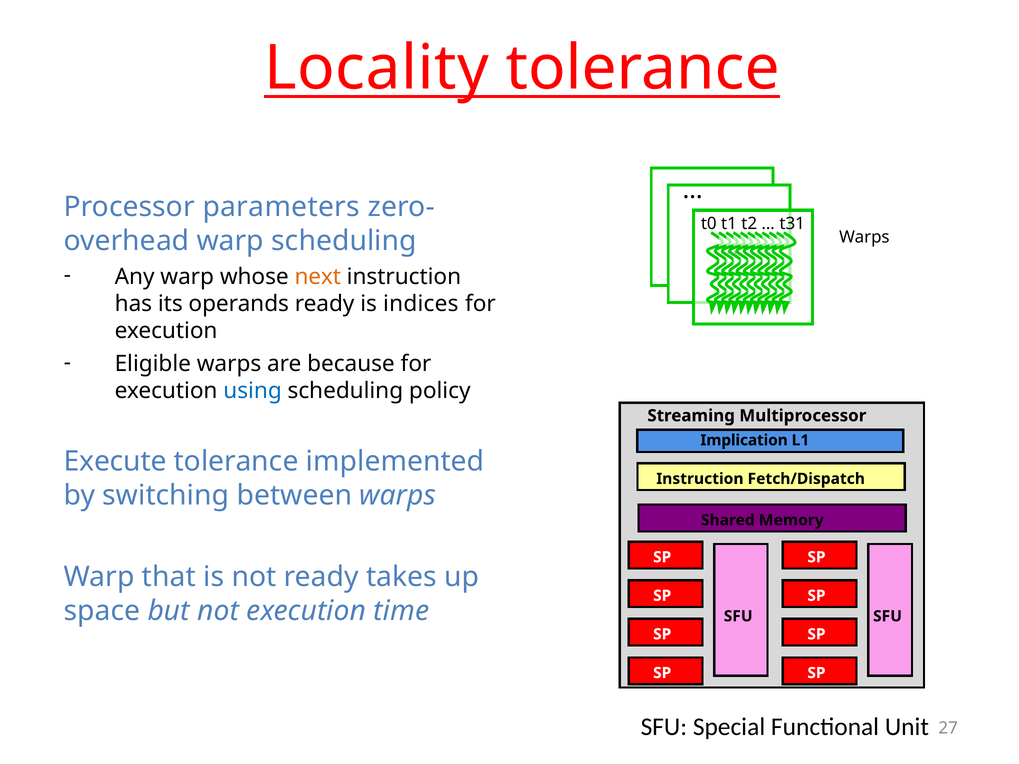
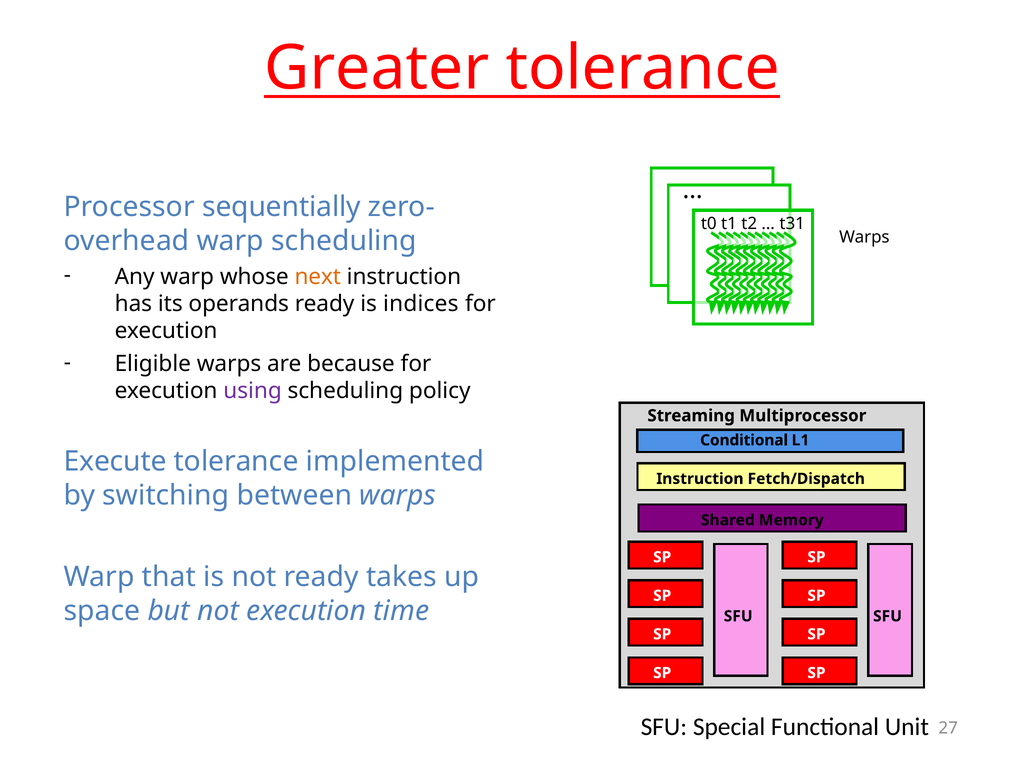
Locality: Locality -> Greater (377, 68)
parameters: parameters -> sequentially (281, 207)
using colour: blue -> purple (253, 391)
Implication: Implication -> Conditional (744, 440)
